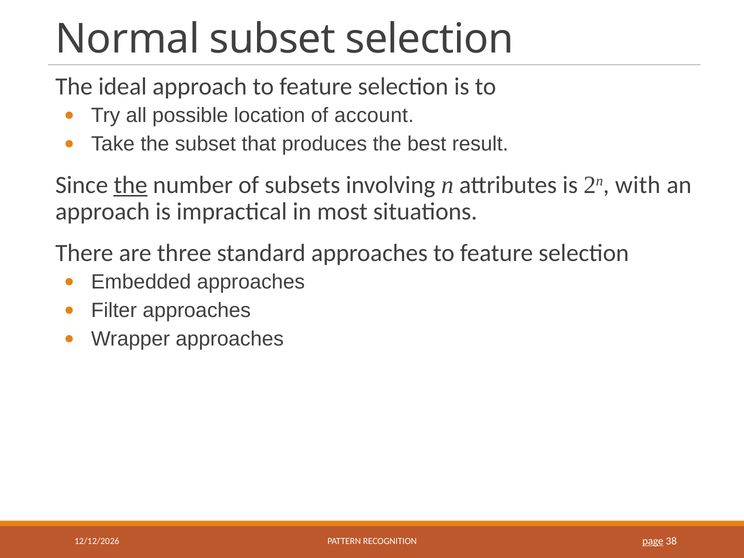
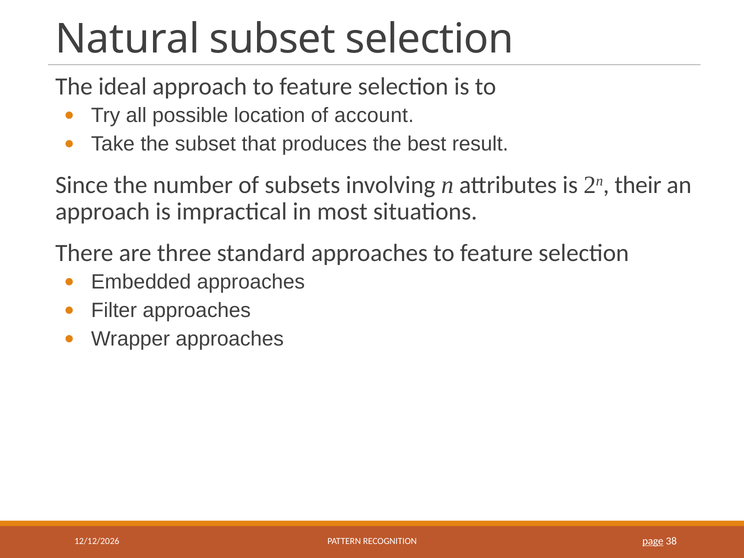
Normal: Normal -> Natural (128, 39)
the underline: present -> none (131, 185)
with: with -> their (638, 185)
